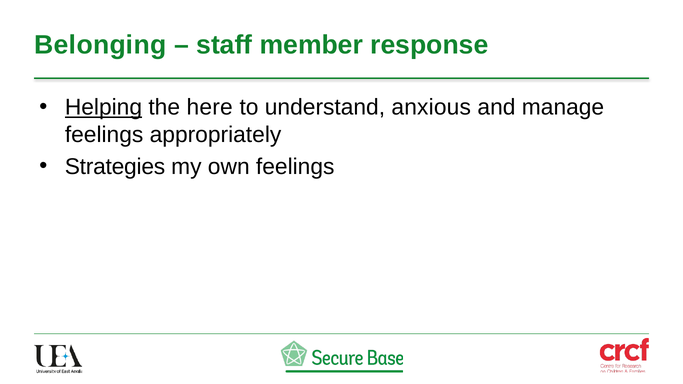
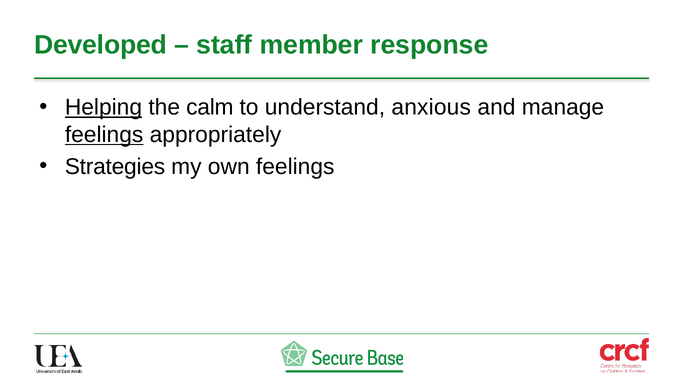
Belonging: Belonging -> Developed (101, 45)
here: here -> calm (210, 107)
feelings underline: none -> present (104, 135)
